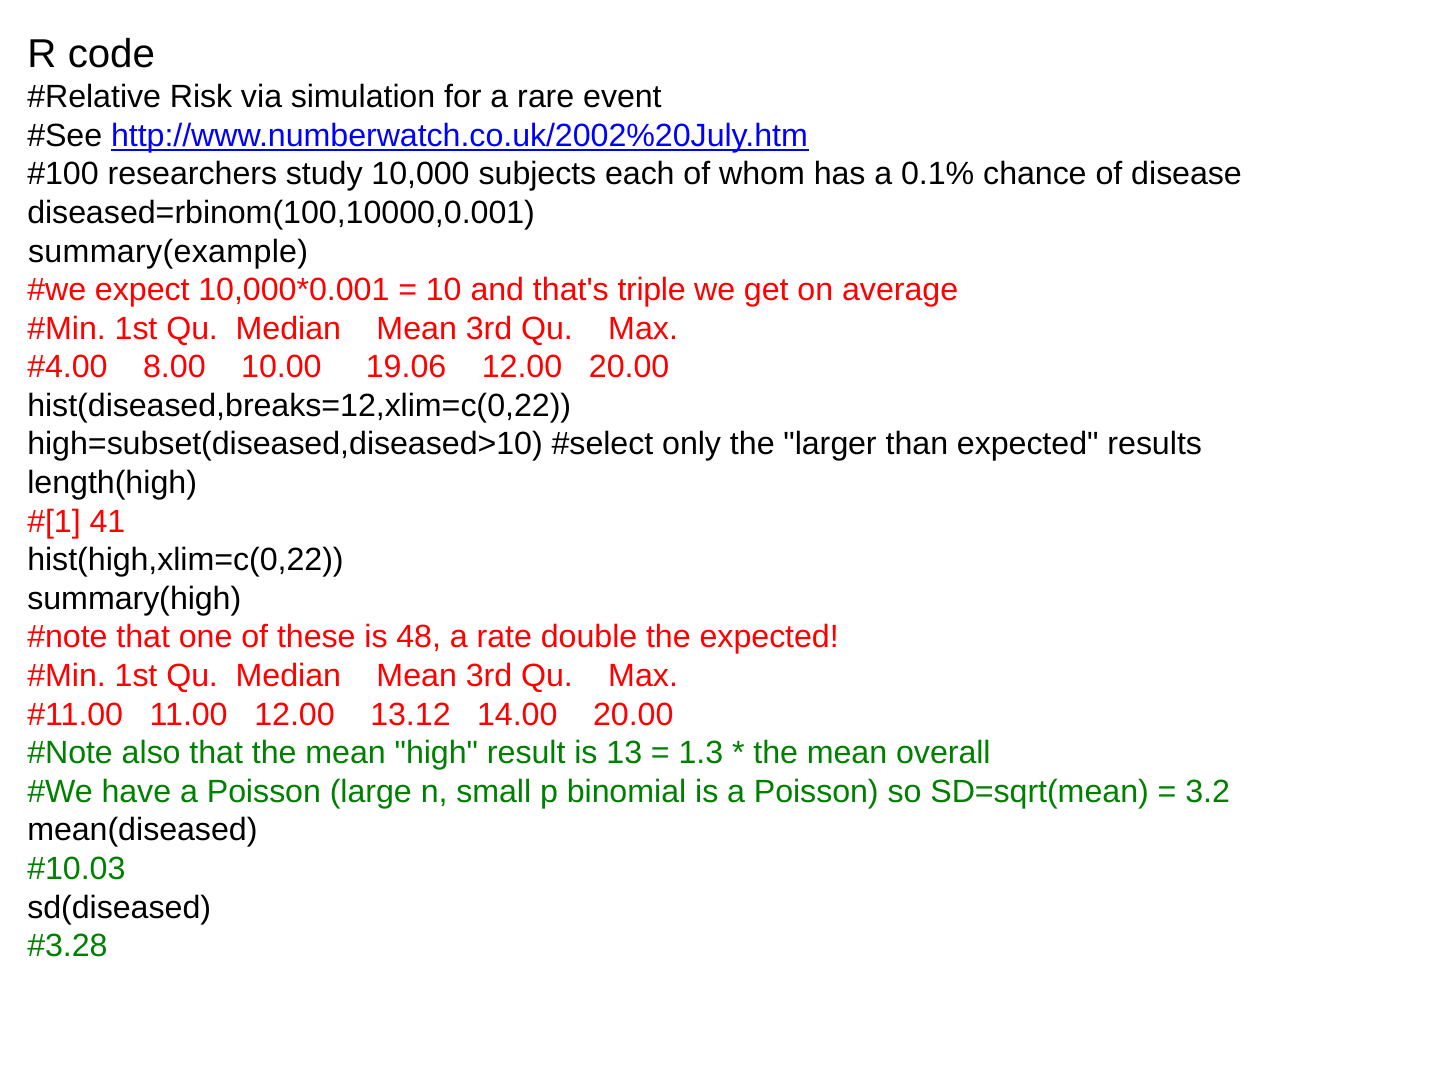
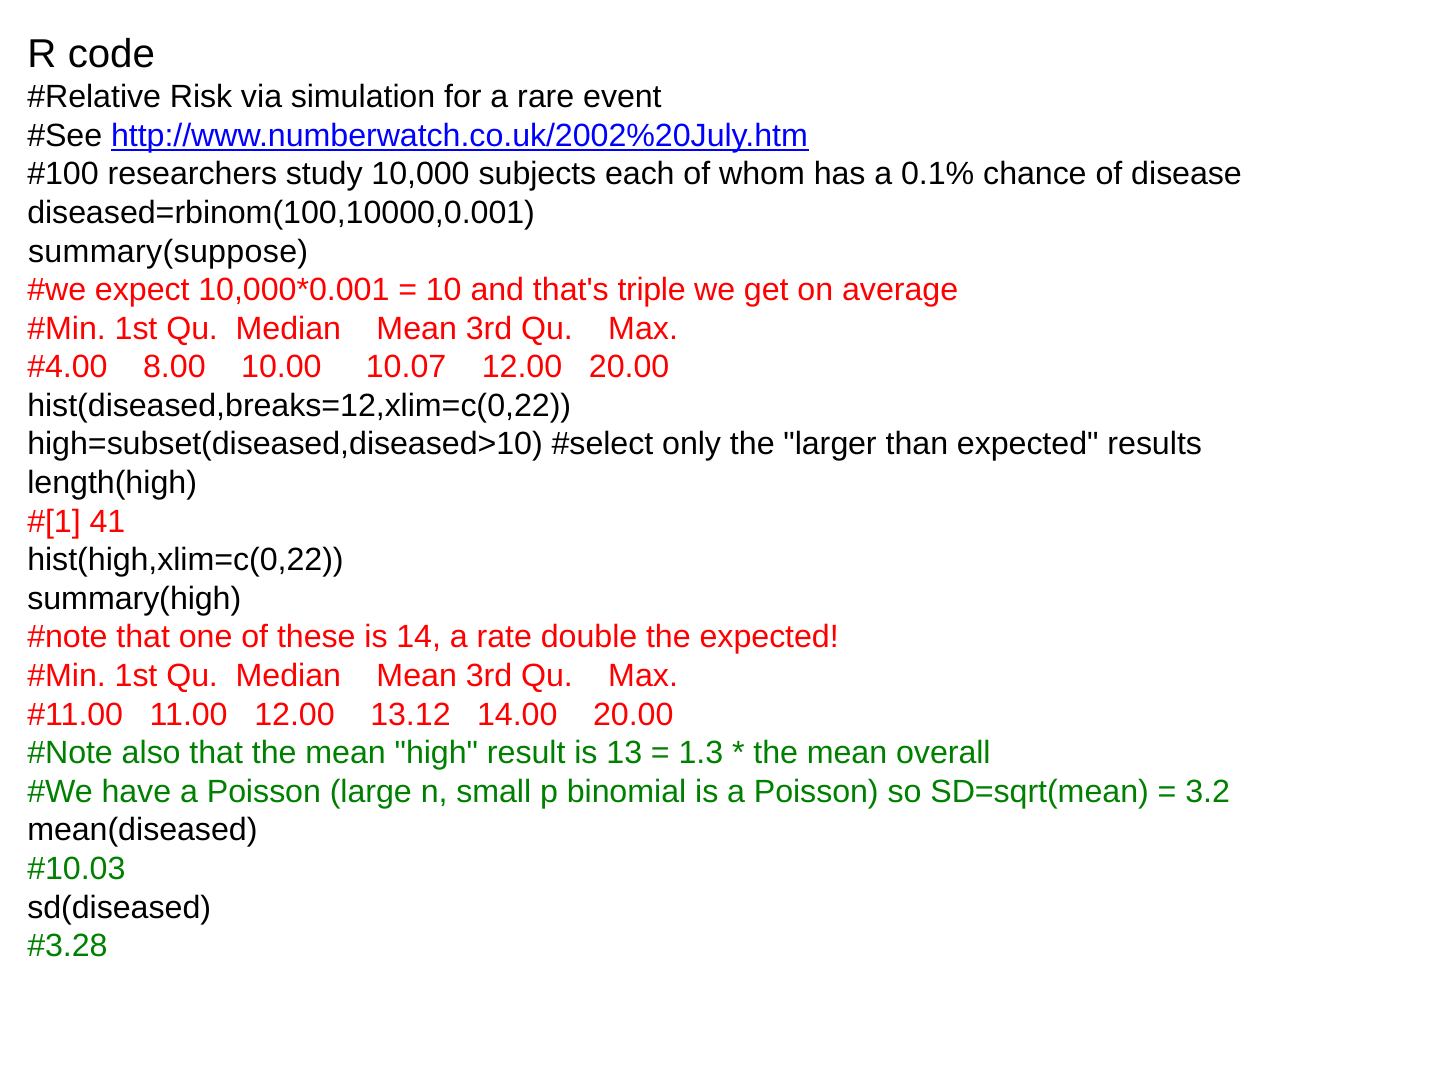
summary(example: summary(example -> summary(suppose (168, 252)
19.06: 19.06 -> 10.07 (406, 367)
48: 48 -> 14 (419, 638)
